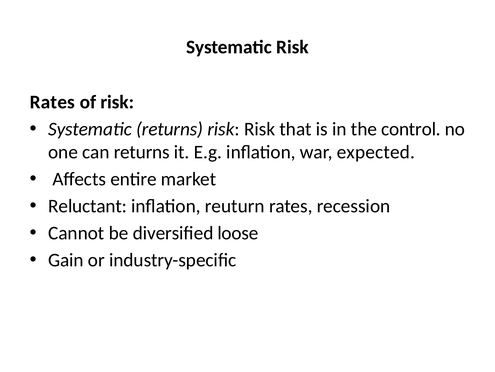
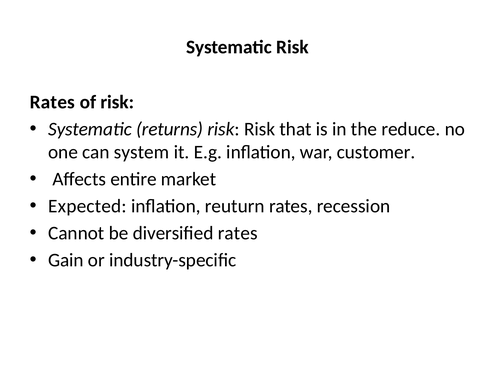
control: control -> reduce (411, 129)
can returns: returns -> system (142, 152)
expected: expected -> customer (376, 152)
Reluctant: Reluctant -> Expected (87, 206)
diversified loose: loose -> rates (238, 233)
